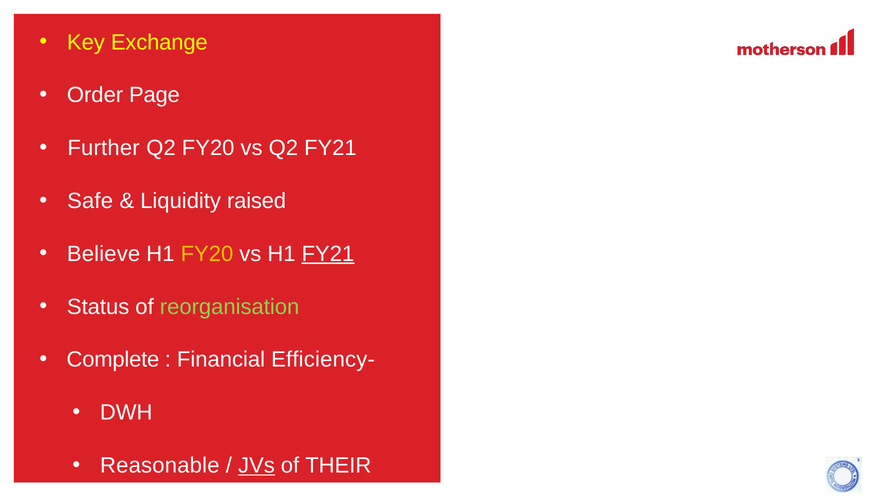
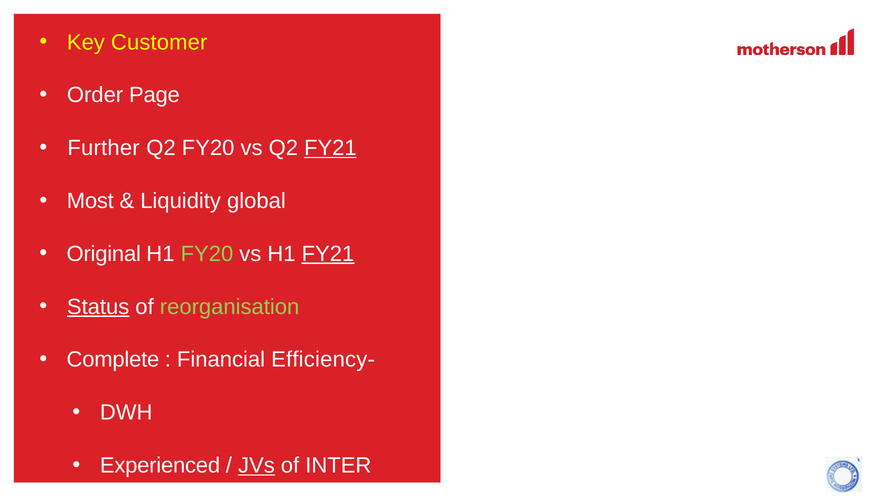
Exchange: Exchange -> Customer (159, 42)
FY21 underline: none -> present (330, 148)
Safe: Safe -> Most (90, 201)
raised: raised -> global (256, 201)
Believe: Believe -> Original (104, 254)
FY20 colour: yellow -> light green (207, 254)
Status underline: none -> present (98, 307)
Reasonable: Reasonable -> Experienced (160, 465)
THEIR: THEIR -> INTER (338, 465)
